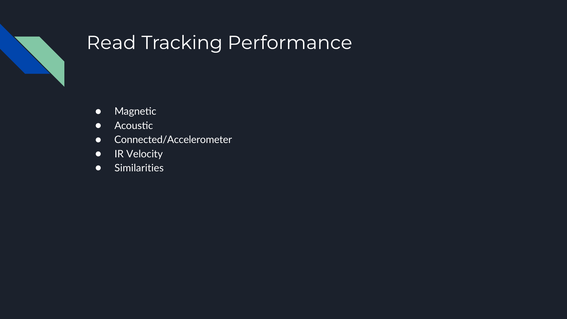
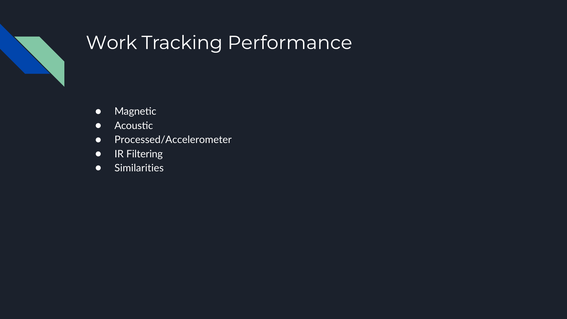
Read: Read -> Work (111, 43)
Connected/Accelerometer: Connected/Accelerometer -> Processed/Accelerometer (173, 140)
Velocity: Velocity -> Filtering (145, 154)
